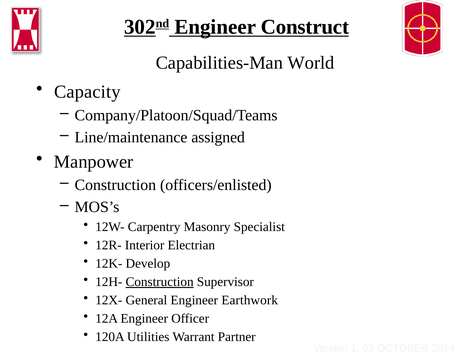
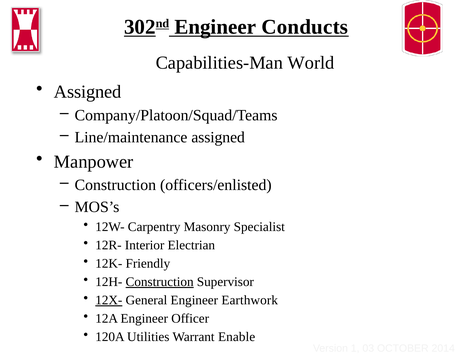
Construct: Construct -> Conducts (305, 27)
Capacity: Capacity -> Assigned (88, 92)
Develop: Develop -> Friendly (148, 264)
12X- underline: none -> present (109, 301)
Partner: Partner -> Enable (237, 338)
